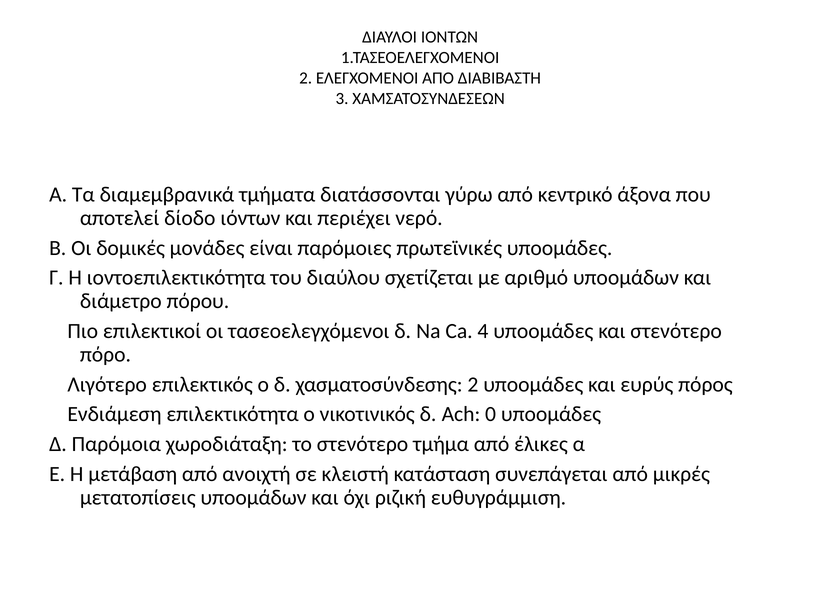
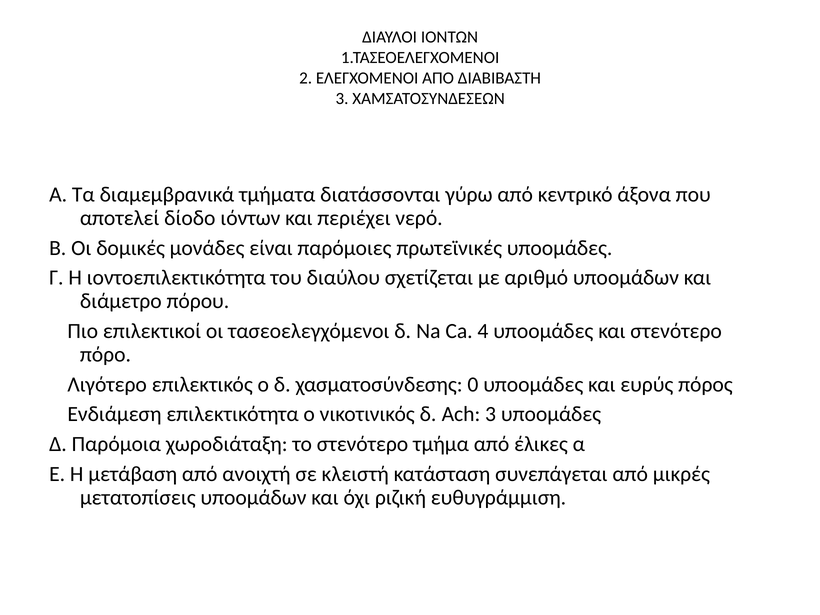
χασματοσύνδεσης 2: 2 -> 0 (473, 384)
Ach 0: 0 -> 3 (491, 414)
